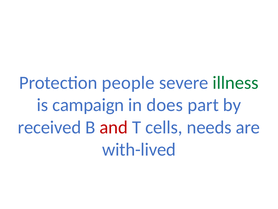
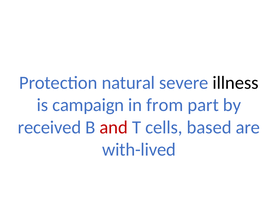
people: people -> natural (128, 83)
illness colour: green -> black (236, 83)
does: does -> from (165, 105)
needs: needs -> based (209, 127)
